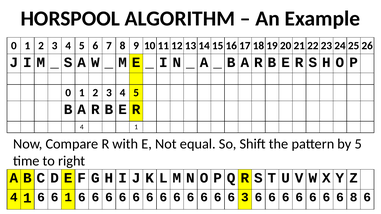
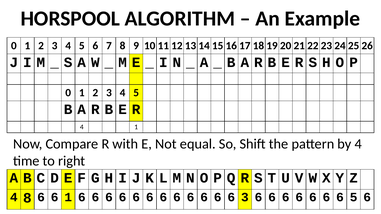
by 5: 5 -> 4 (358, 144)
1: 1 -> 8 (27, 198)
6 8: 8 -> 5 (354, 198)
